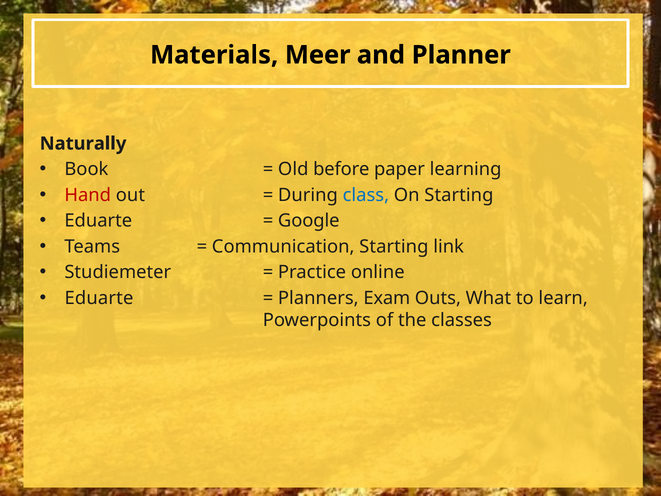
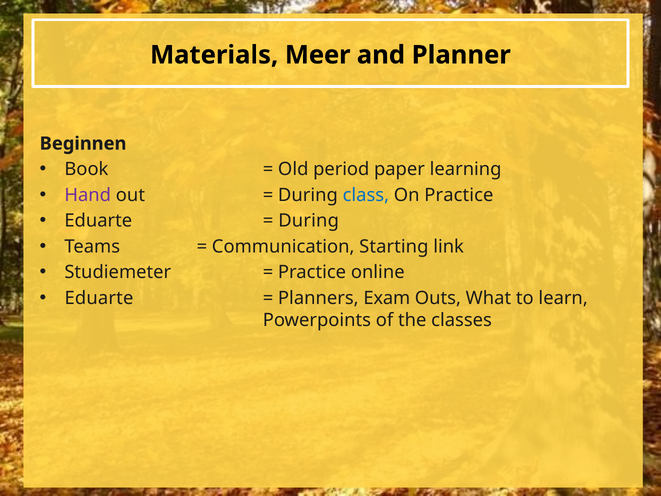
Naturally: Naturally -> Beginnen (83, 143)
before: before -> period (341, 169)
Hand colour: red -> purple (88, 195)
On Starting: Starting -> Practice (459, 195)
Google: Google -> During (309, 221)
